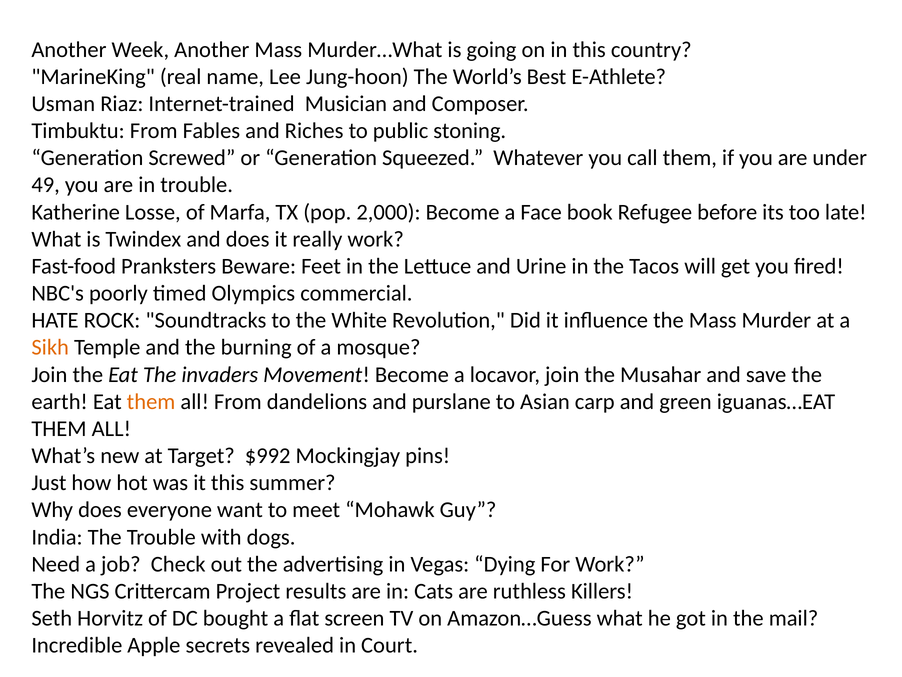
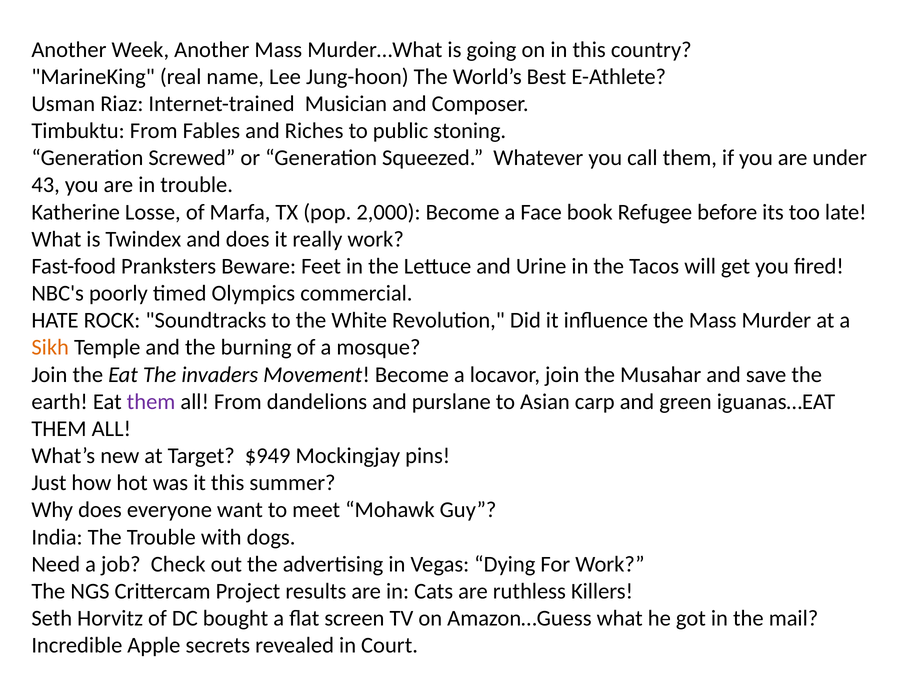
49: 49 -> 43 (46, 185)
them colour: orange -> purple (151, 401)
$992: $992 -> $949 (268, 455)
